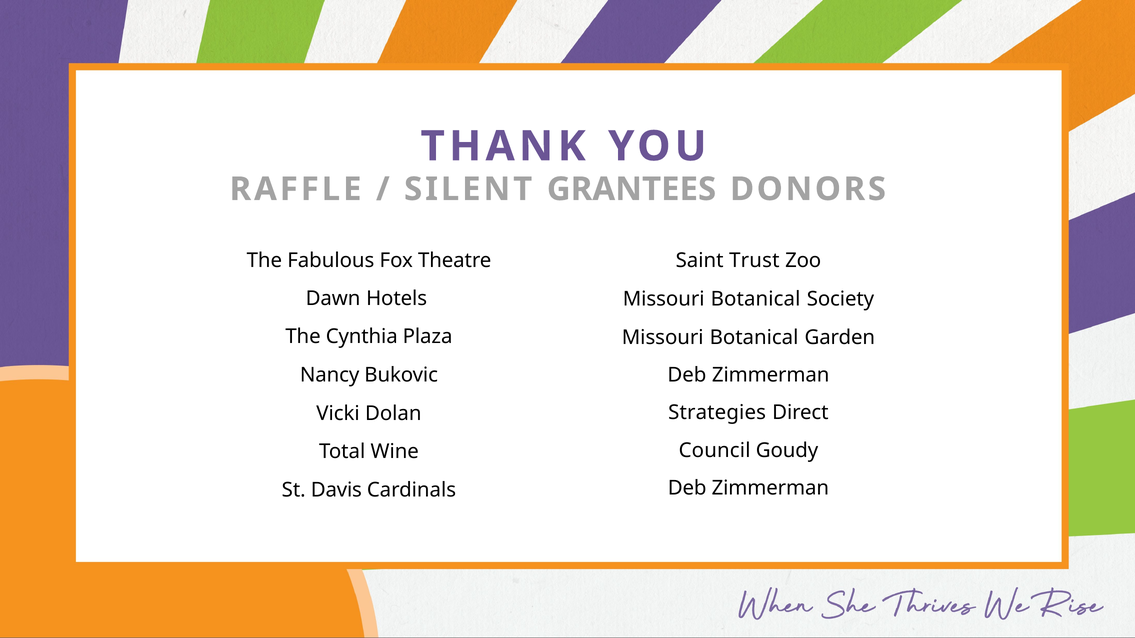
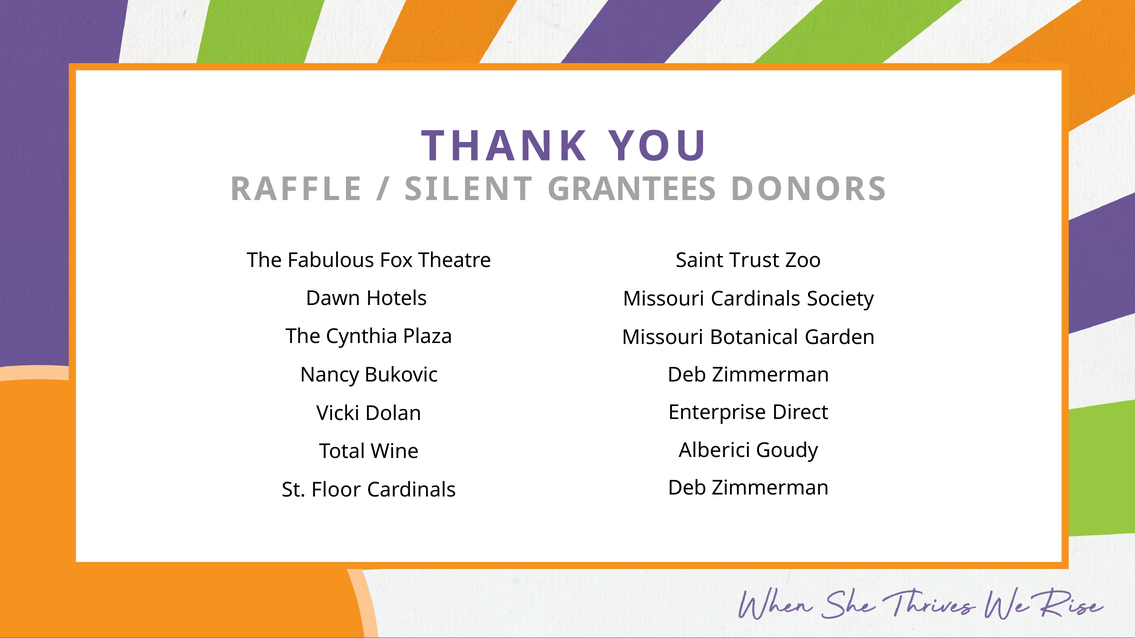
Botanical: Botanical -> Cardinals (756, 299)
Strategies: Strategies -> Enterprise (717, 413)
Council: Council -> Alberici (715, 451)
Davis: Davis -> Floor (336, 490)
